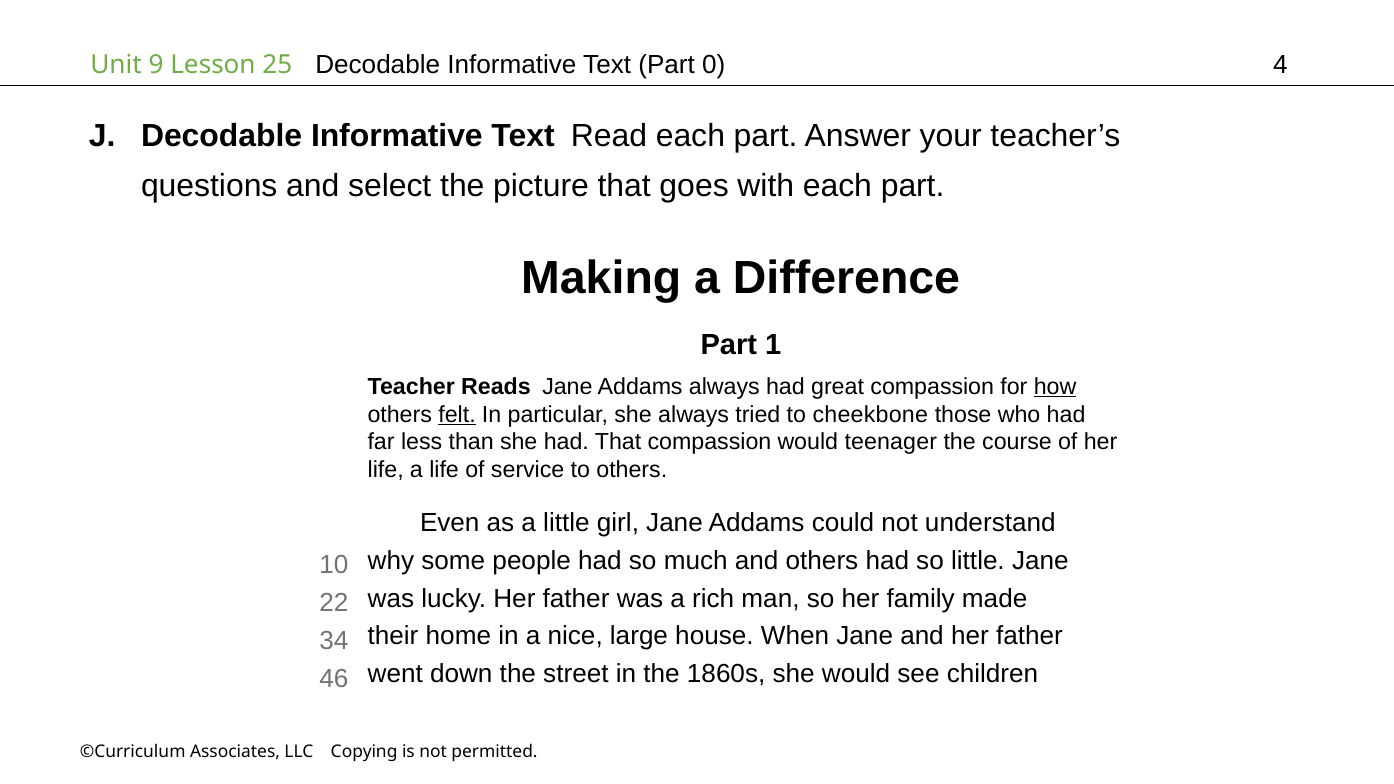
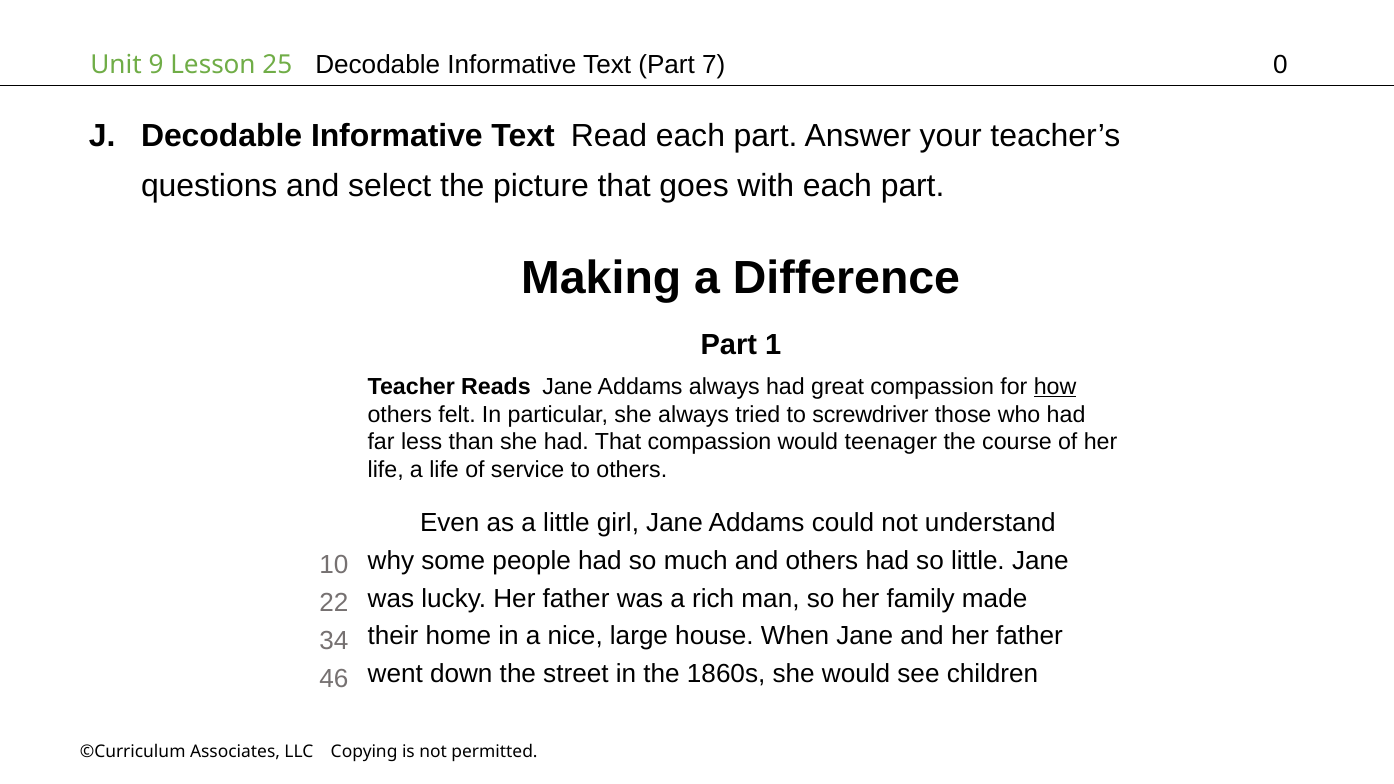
0: 0 -> 7 (714, 65)
4: 4 -> 0 (1280, 64)
felt underline: present -> none (457, 415)
cheekbone: cheekbone -> screwdriver (871, 415)
